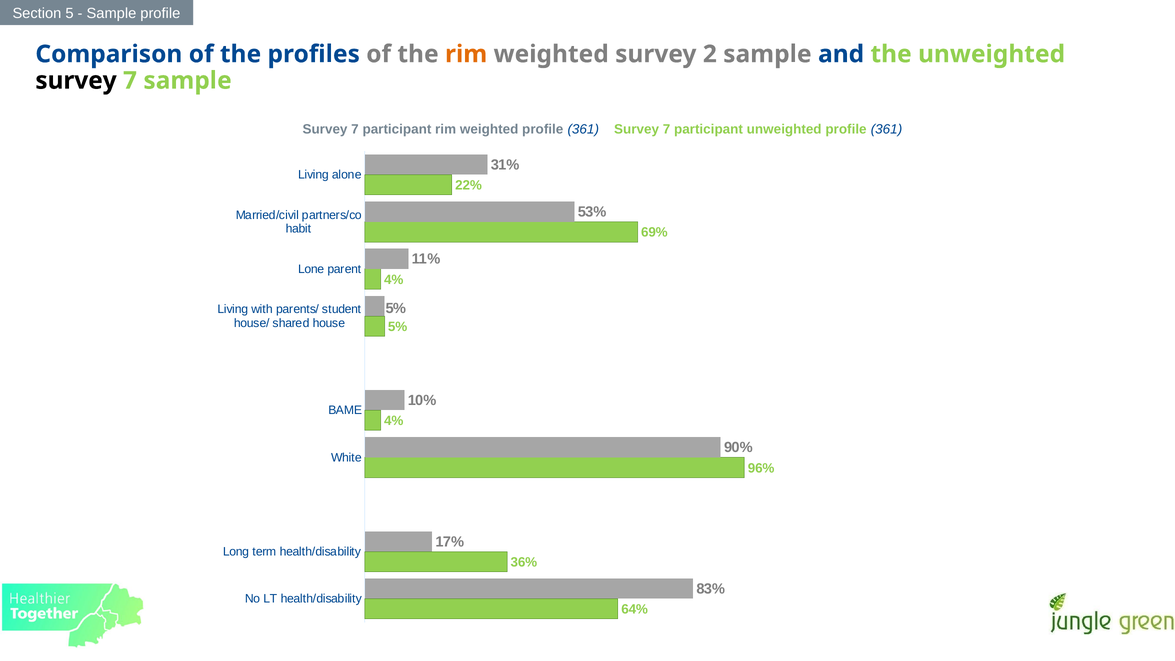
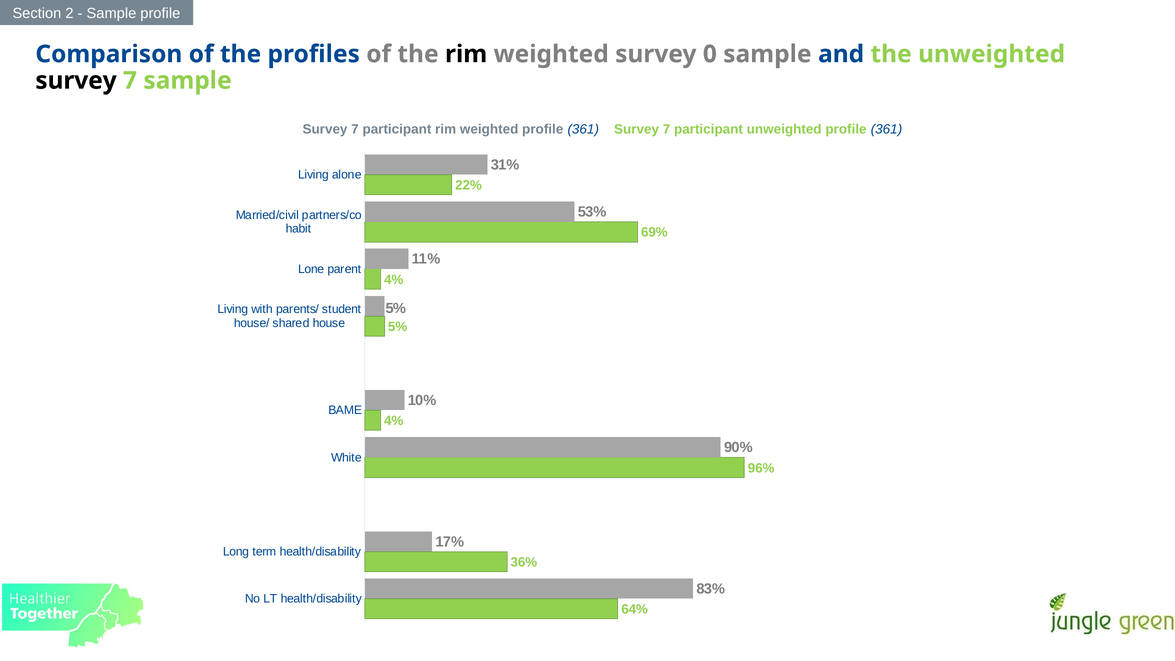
5: 5 -> 2 (70, 14)
rim colour: orange -> black (466, 54)
2: 2 -> 0 (710, 54)
